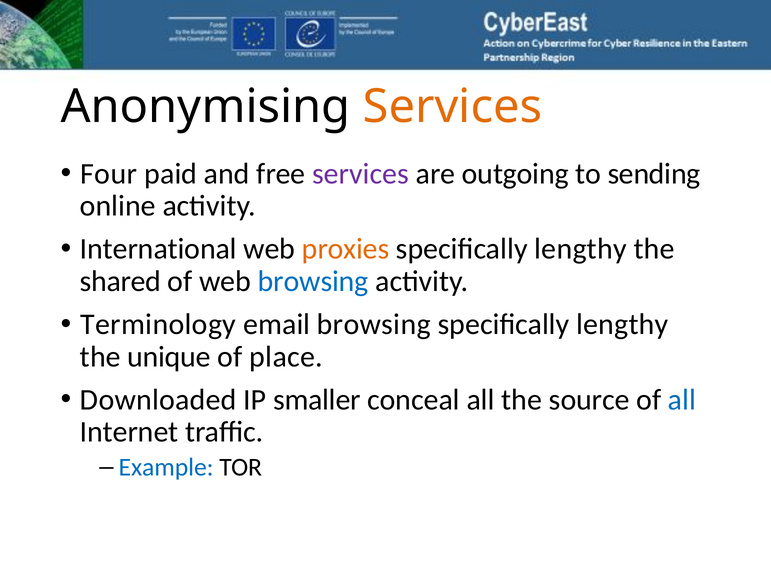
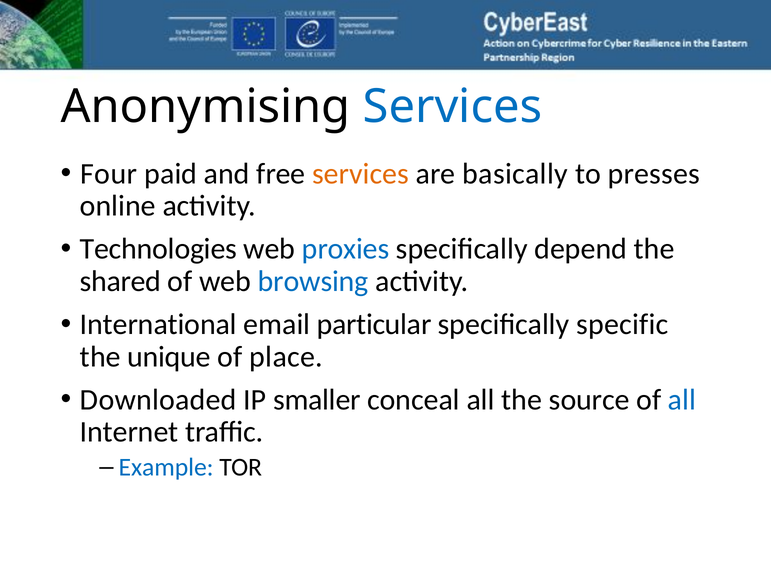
Services colour: orange -> blue (453, 107)
services colour: purple -> orange (361, 174)
outgoing: outgoing -> basically (515, 174)
sending: sending -> presses (654, 174)
International: International -> Technologies (158, 249)
proxies colour: orange -> blue (346, 249)
lengthy: lengthy -> depend (581, 249)
Terminology: Terminology -> International (158, 324)
email browsing: browsing -> particular (374, 324)
lengthy: lengthy -> specific (622, 324)
